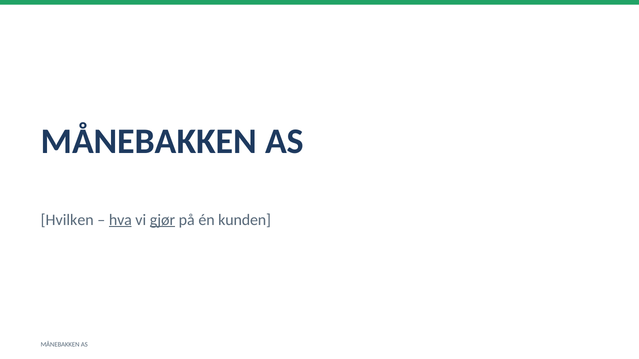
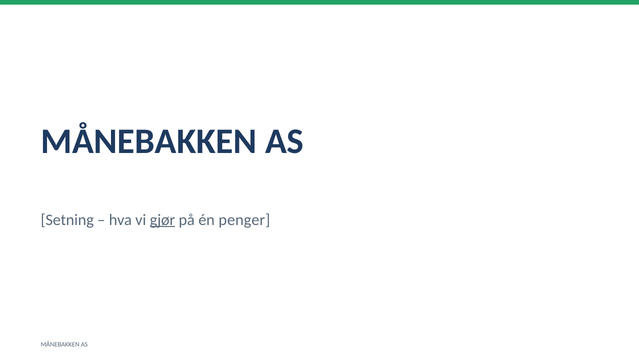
Hvilken: Hvilken -> Setning (67, 220)
hva underline: present -> none (120, 220)
kunden: kunden -> penger (244, 220)
